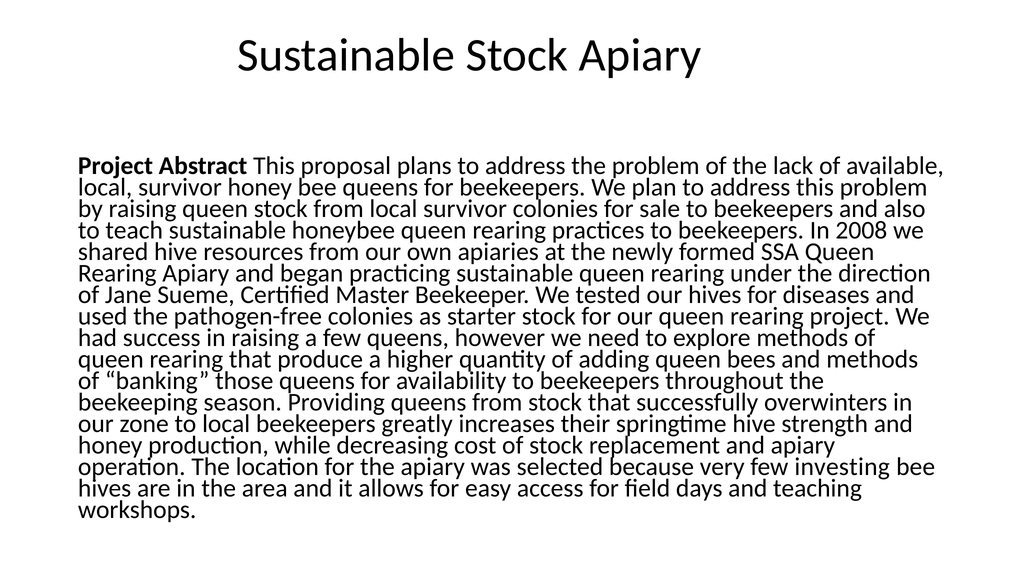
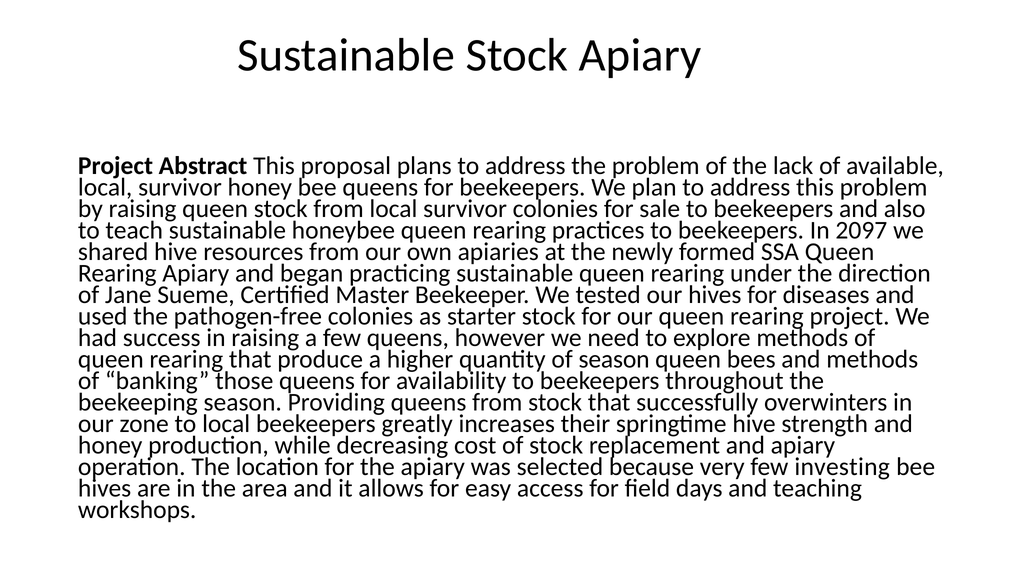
2008: 2008 -> 2097 (861, 230)
of adding: adding -> season (614, 359)
